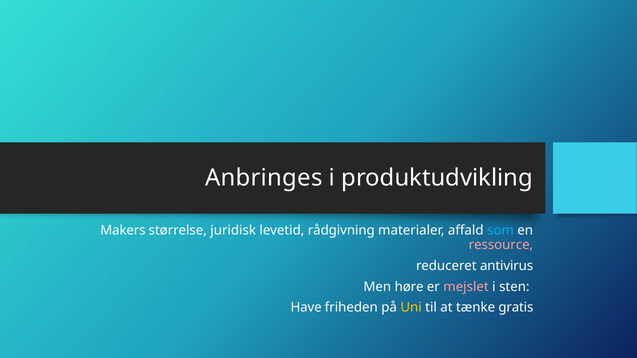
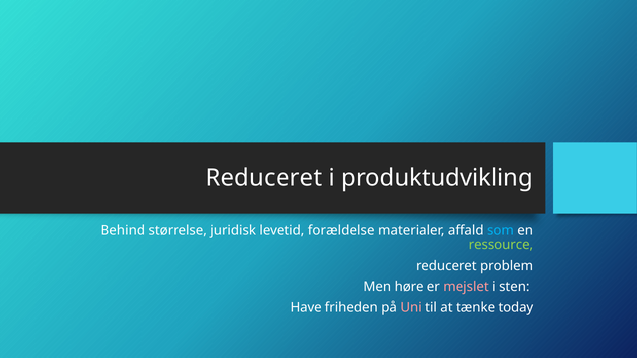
Anbringes: Anbringes -> Reduceret (264, 178)
Makers: Makers -> Behind (123, 231)
rådgivning: rådgivning -> forældelse (341, 231)
ressource colour: pink -> light green (501, 245)
antivirus: antivirus -> problem (507, 266)
Uni colour: yellow -> pink (411, 308)
gratis: gratis -> today (516, 308)
